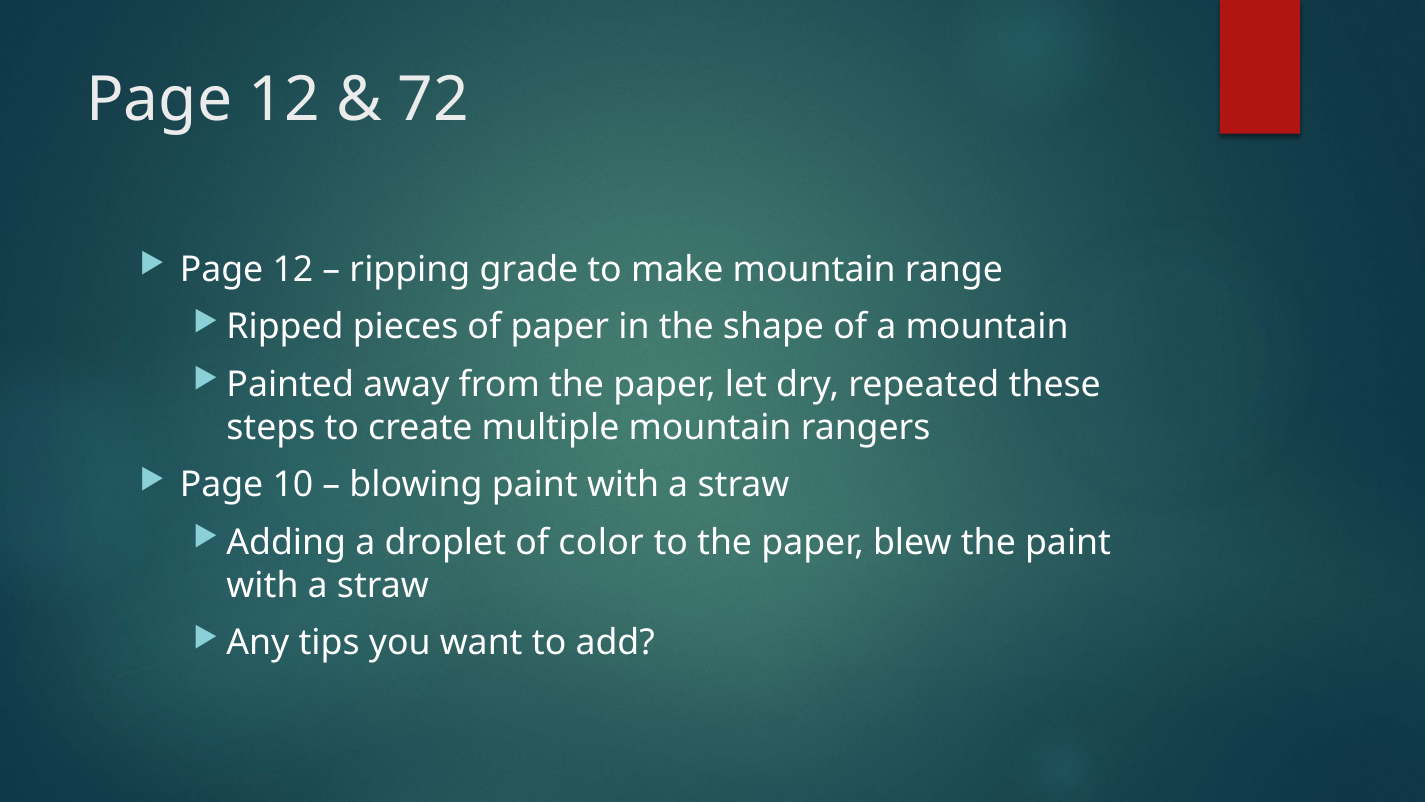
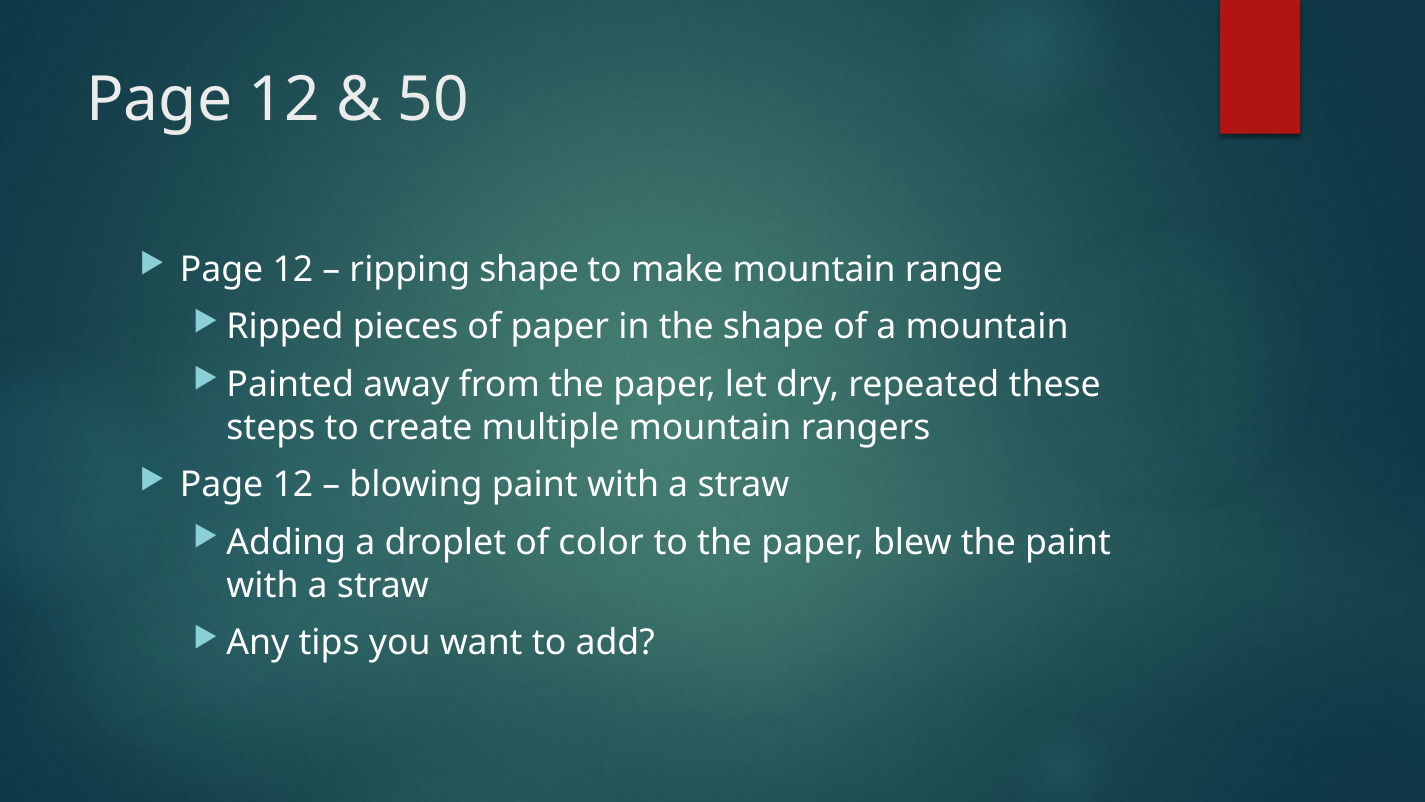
72: 72 -> 50 (434, 100)
ripping grade: grade -> shape (529, 269)
10: 10 -> 12 (293, 485)
